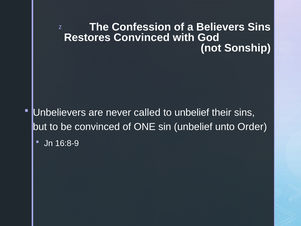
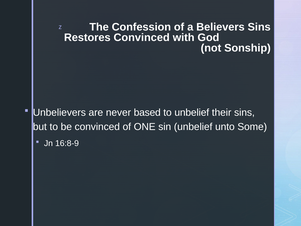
called: called -> based (147, 112)
Order: Order -> Some (252, 127)
